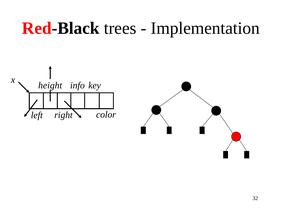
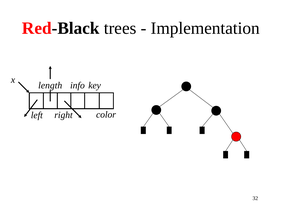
height: height -> length (50, 85)
